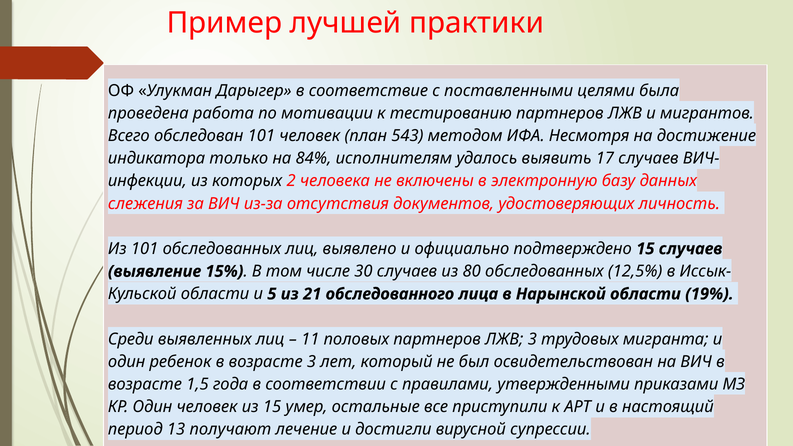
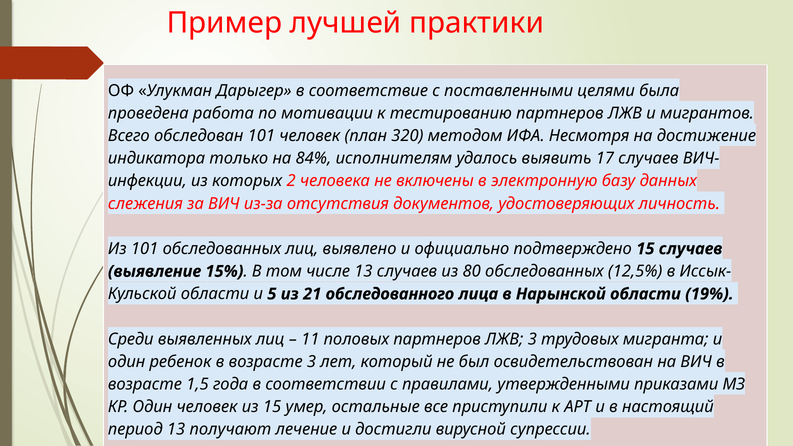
543: 543 -> 320 (407, 136)
числе 30: 30 -> 13 (363, 271)
